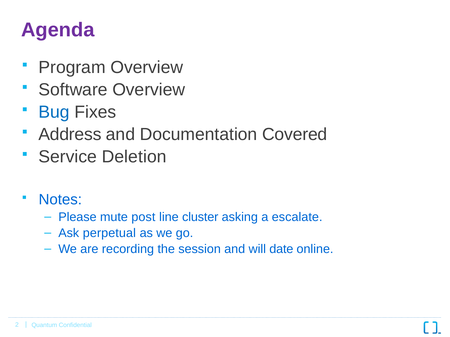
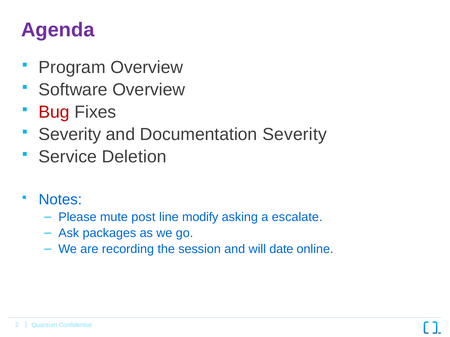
Bug colour: blue -> red (54, 112)
Address: Address -> Severity (70, 135)
Documentation Covered: Covered -> Severity (295, 135)
cluster: cluster -> modify (200, 217)
perpetual: perpetual -> packages (109, 233)
